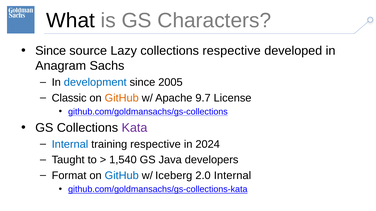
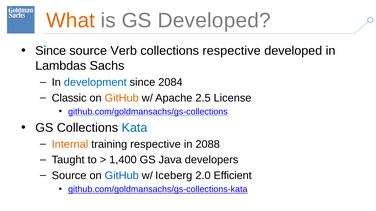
What colour: black -> orange (71, 21)
GS Characters: Characters -> Developed (214, 21)
Lazy: Lazy -> Verb (124, 51)
Anagram: Anagram -> Lambdas (61, 66)
2005: 2005 -> 2084 (170, 82)
9.7: 9.7 -> 2.5 (203, 98)
Kata colour: purple -> blue (134, 128)
Internal colour: blue -> orange (70, 145)
2024: 2024 -> 2088 (208, 145)
1,540: 1,540 -> 1,400 (123, 160)
Format: Format -> Source (69, 176)
2.0 Internal: Internal -> Efficient (233, 176)
